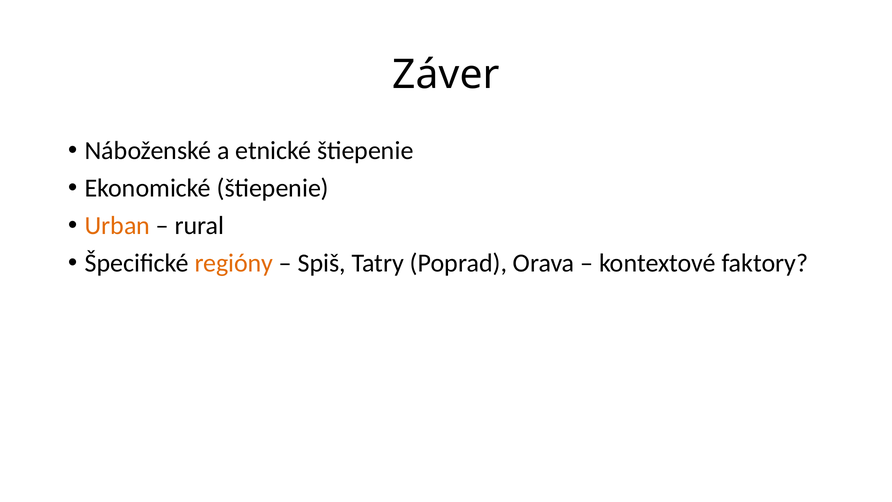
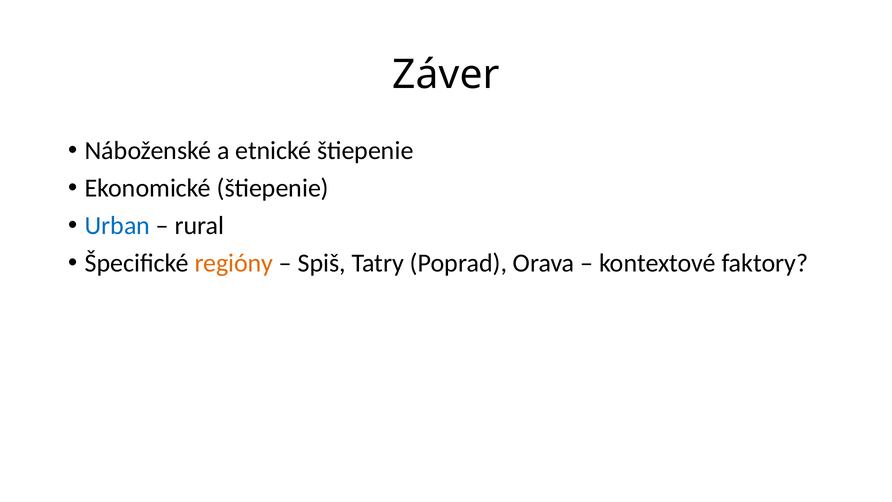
Urban colour: orange -> blue (117, 226)
